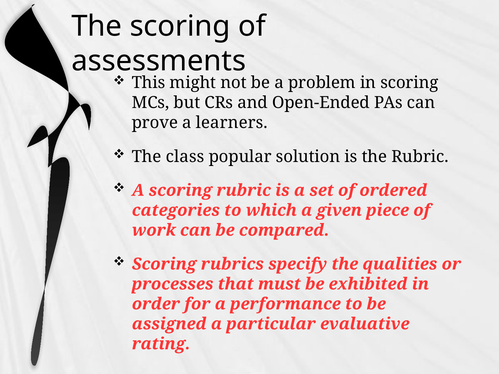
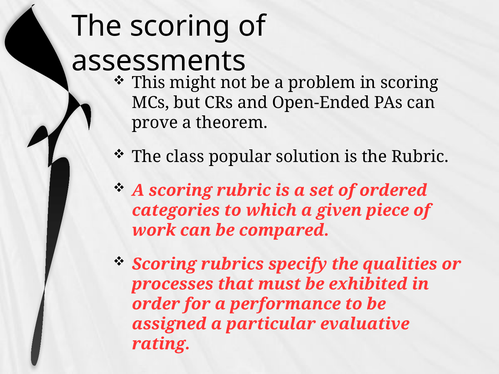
learners: learners -> theorem (232, 123)
